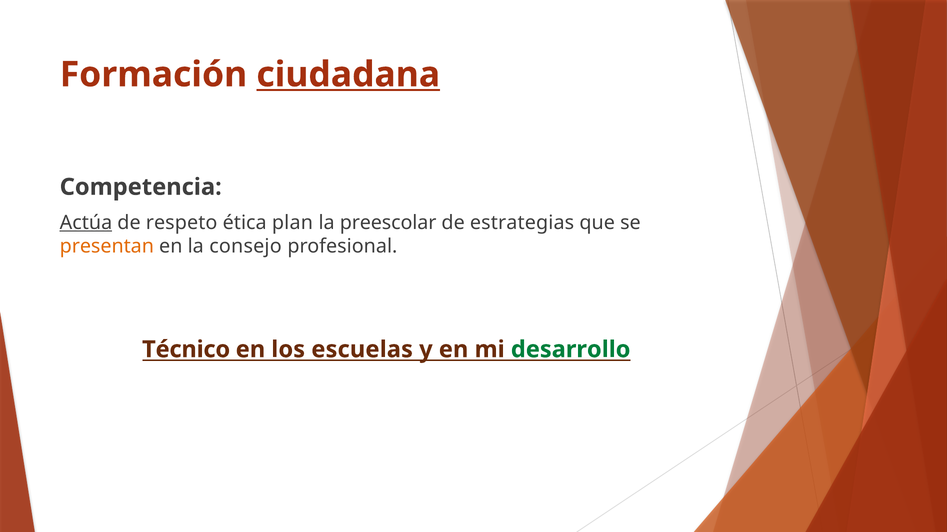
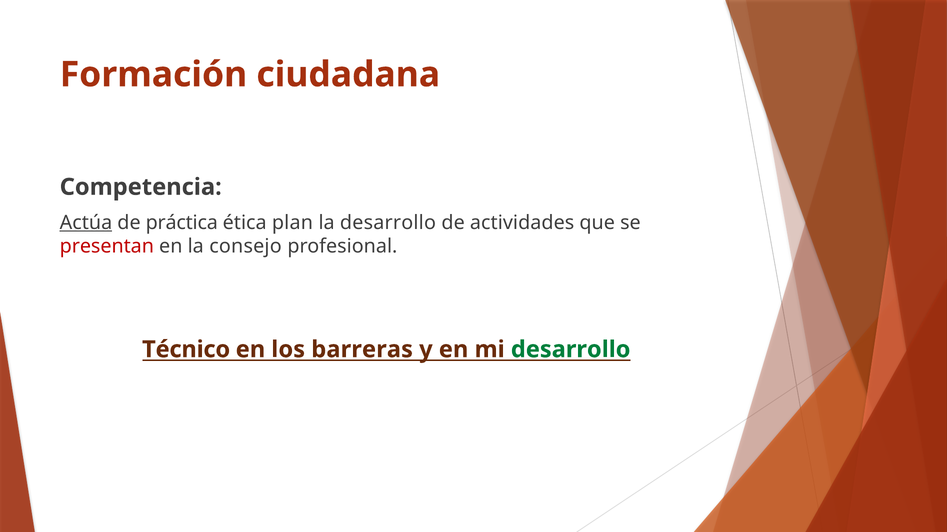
ciudadana underline: present -> none (348, 75)
respeto: respeto -> práctica (182, 223)
la preescolar: preescolar -> desarrollo (388, 223)
estrategias: estrategias -> actividades (522, 223)
presentan colour: orange -> red (107, 247)
escuelas: escuelas -> barreras (362, 350)
